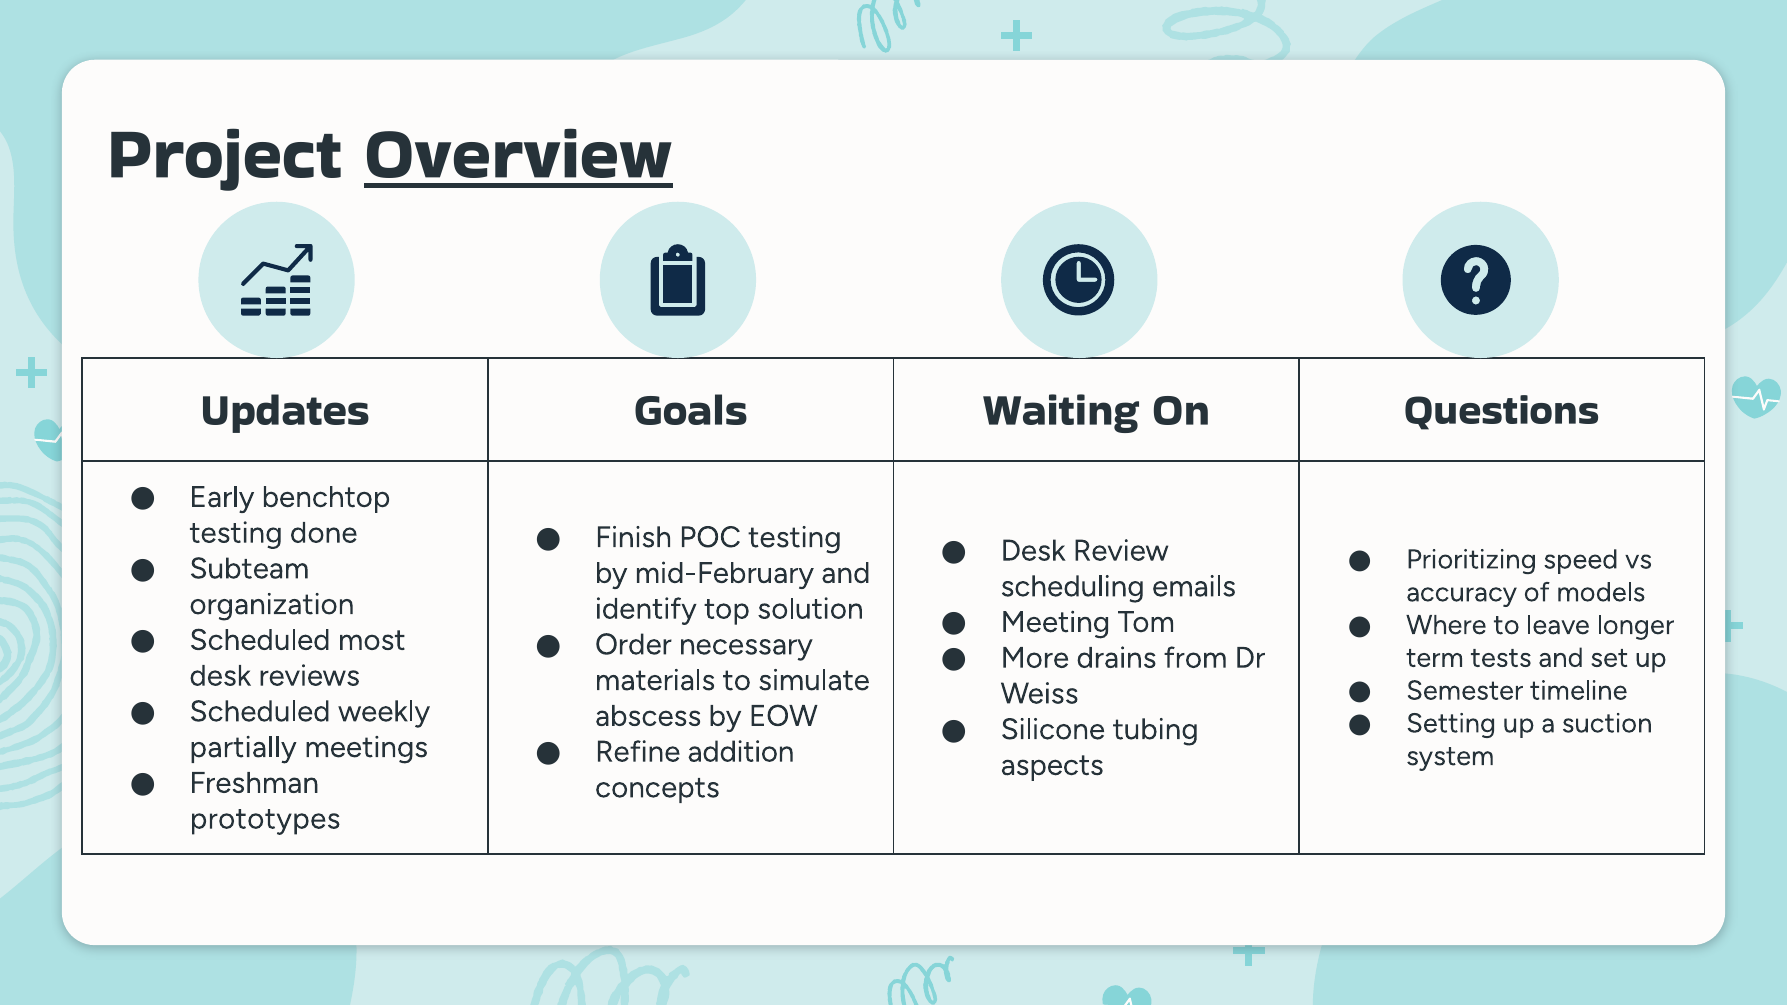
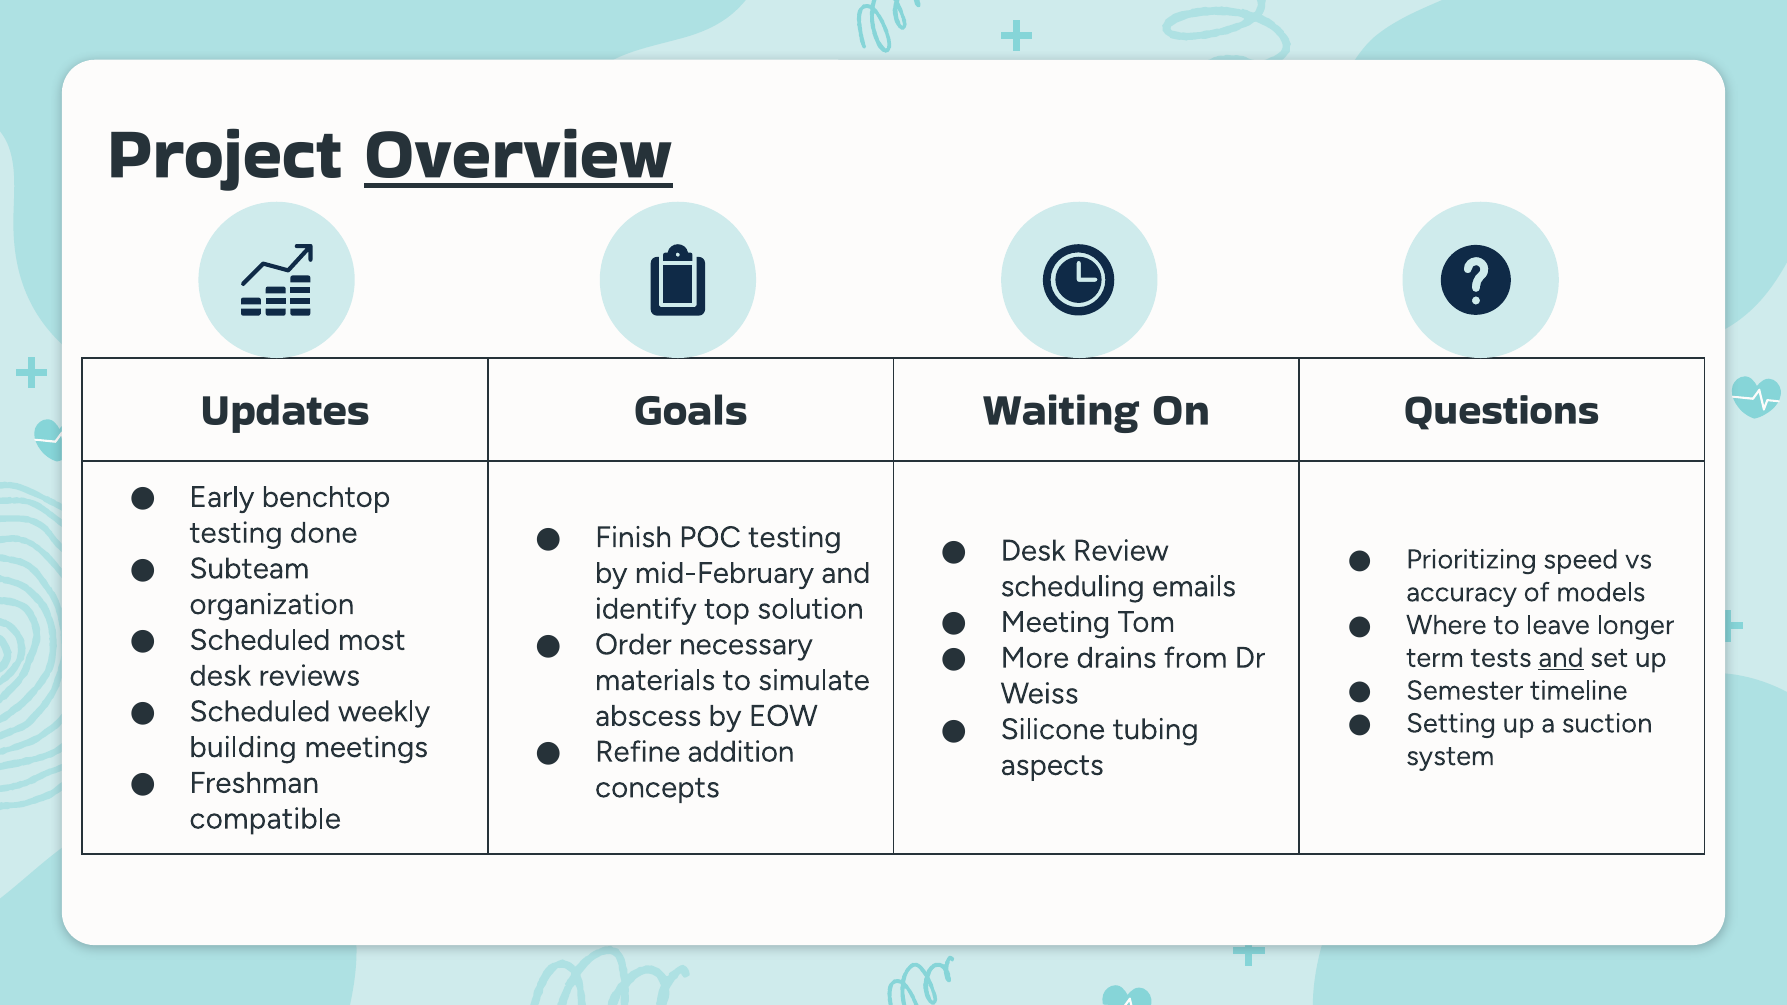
and underline: none -> present (1561, 658)
partially: partially -> building (243, 747)
prototypes: prototypes -> compatible (265, 819)
